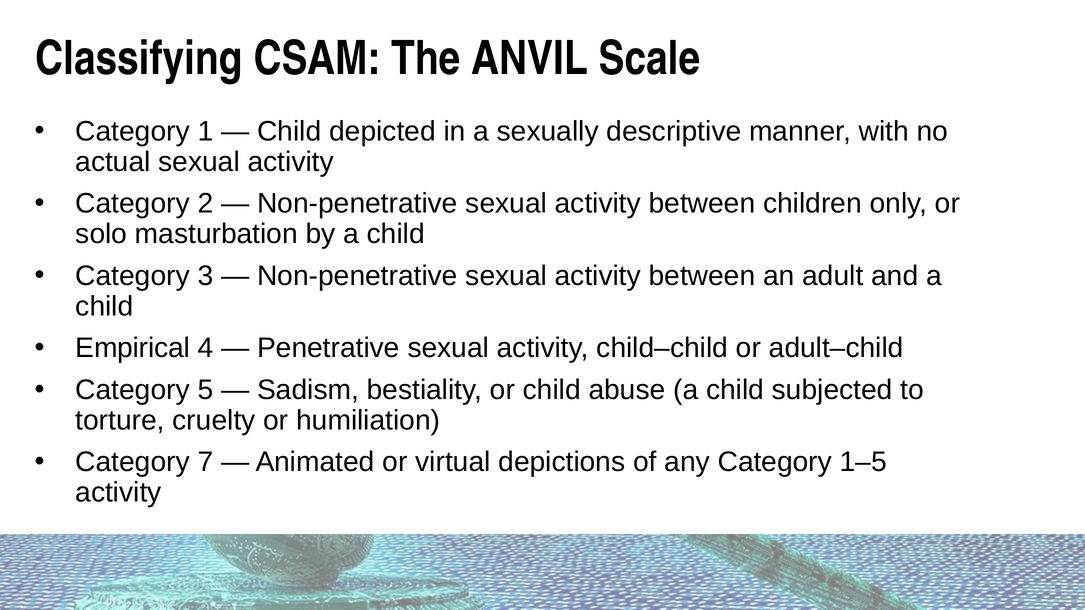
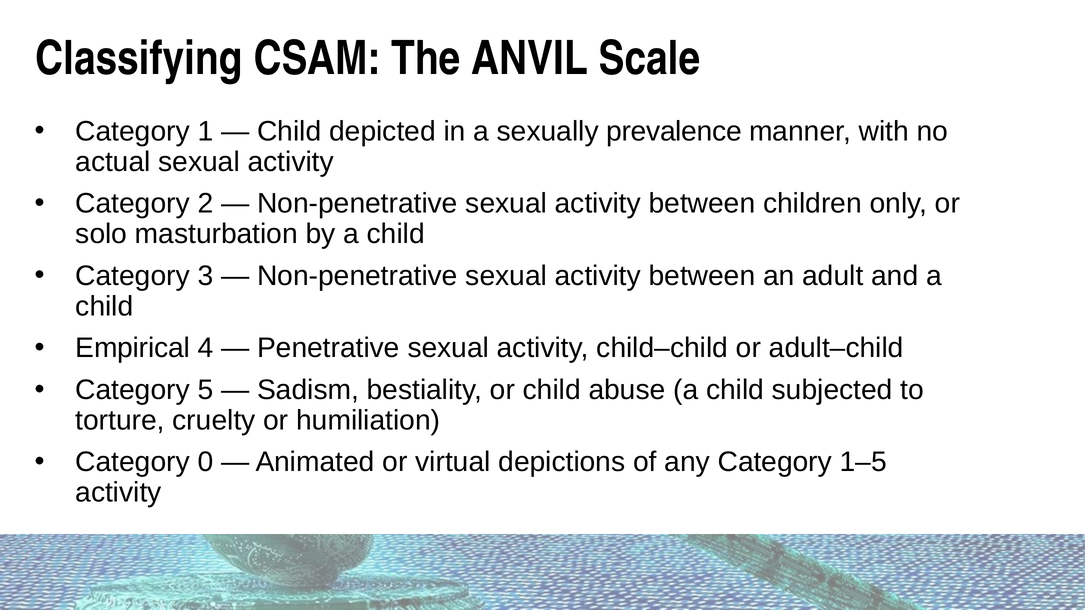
descriptive: descriptive -> prevalence (674, 131)
7: 7 -> 0 (205, 462)
